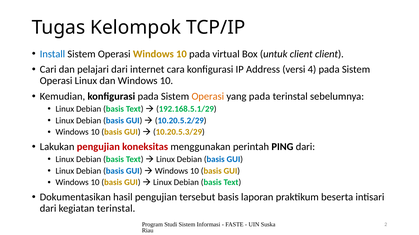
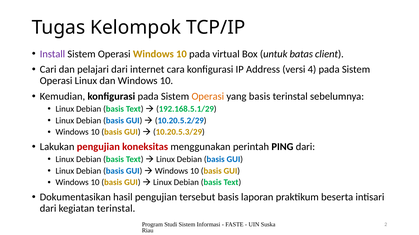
Install colour: blue -> purple (52, 54)
untuk client: client -> batas (301, 54)
yang pada: pada -> basis (260, 97)
